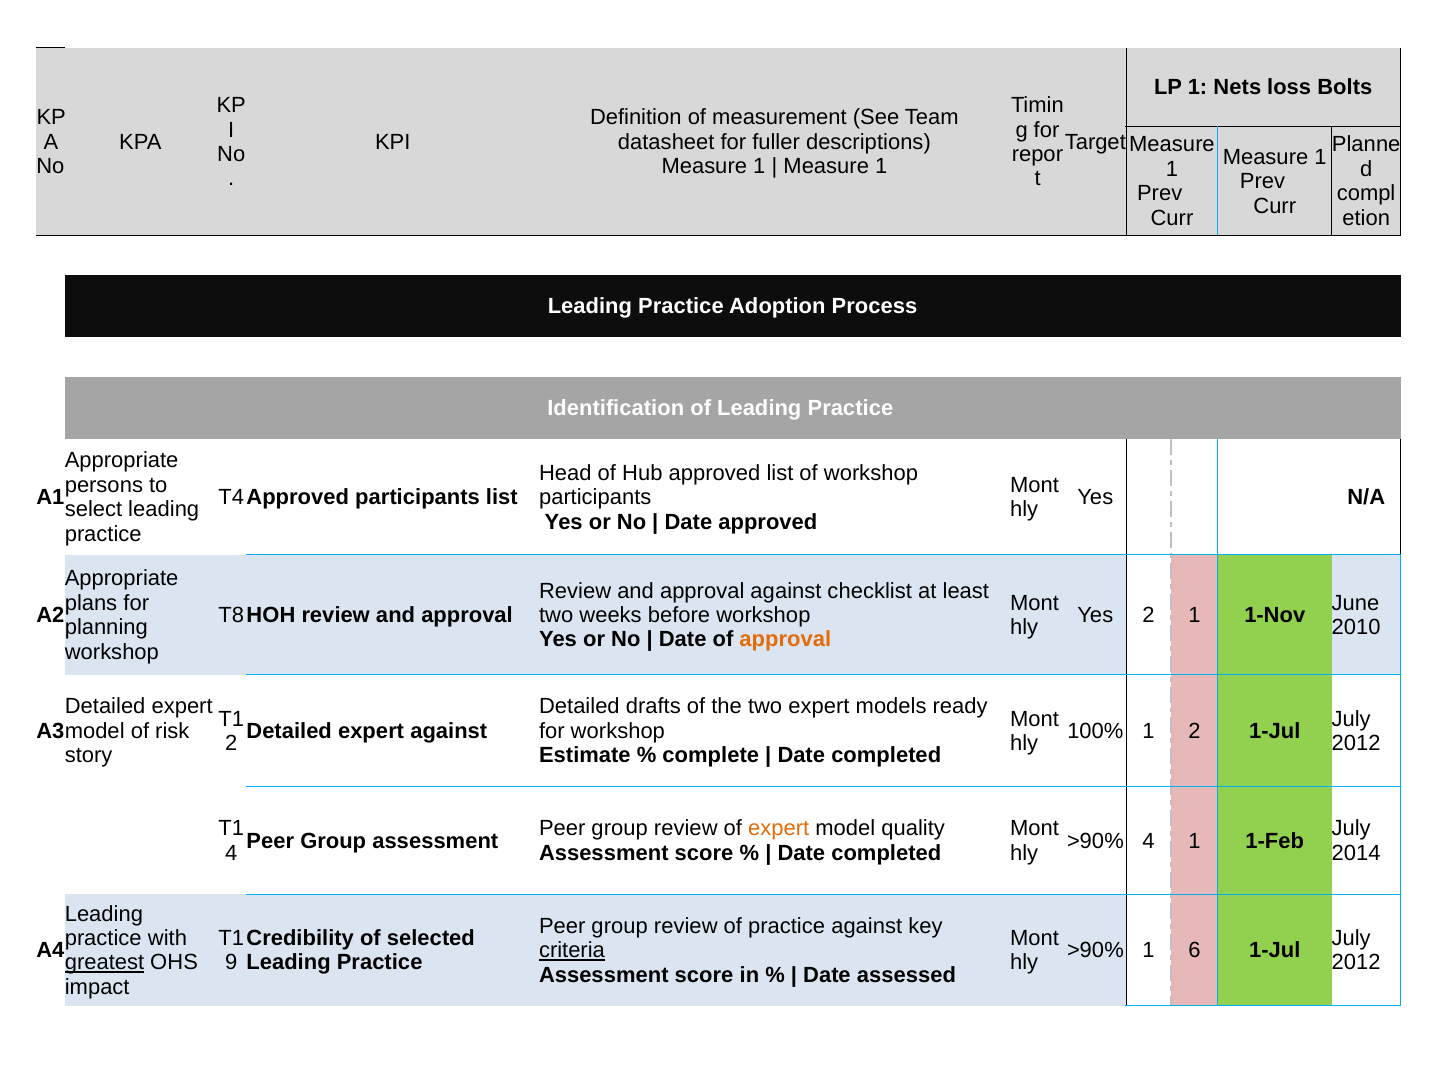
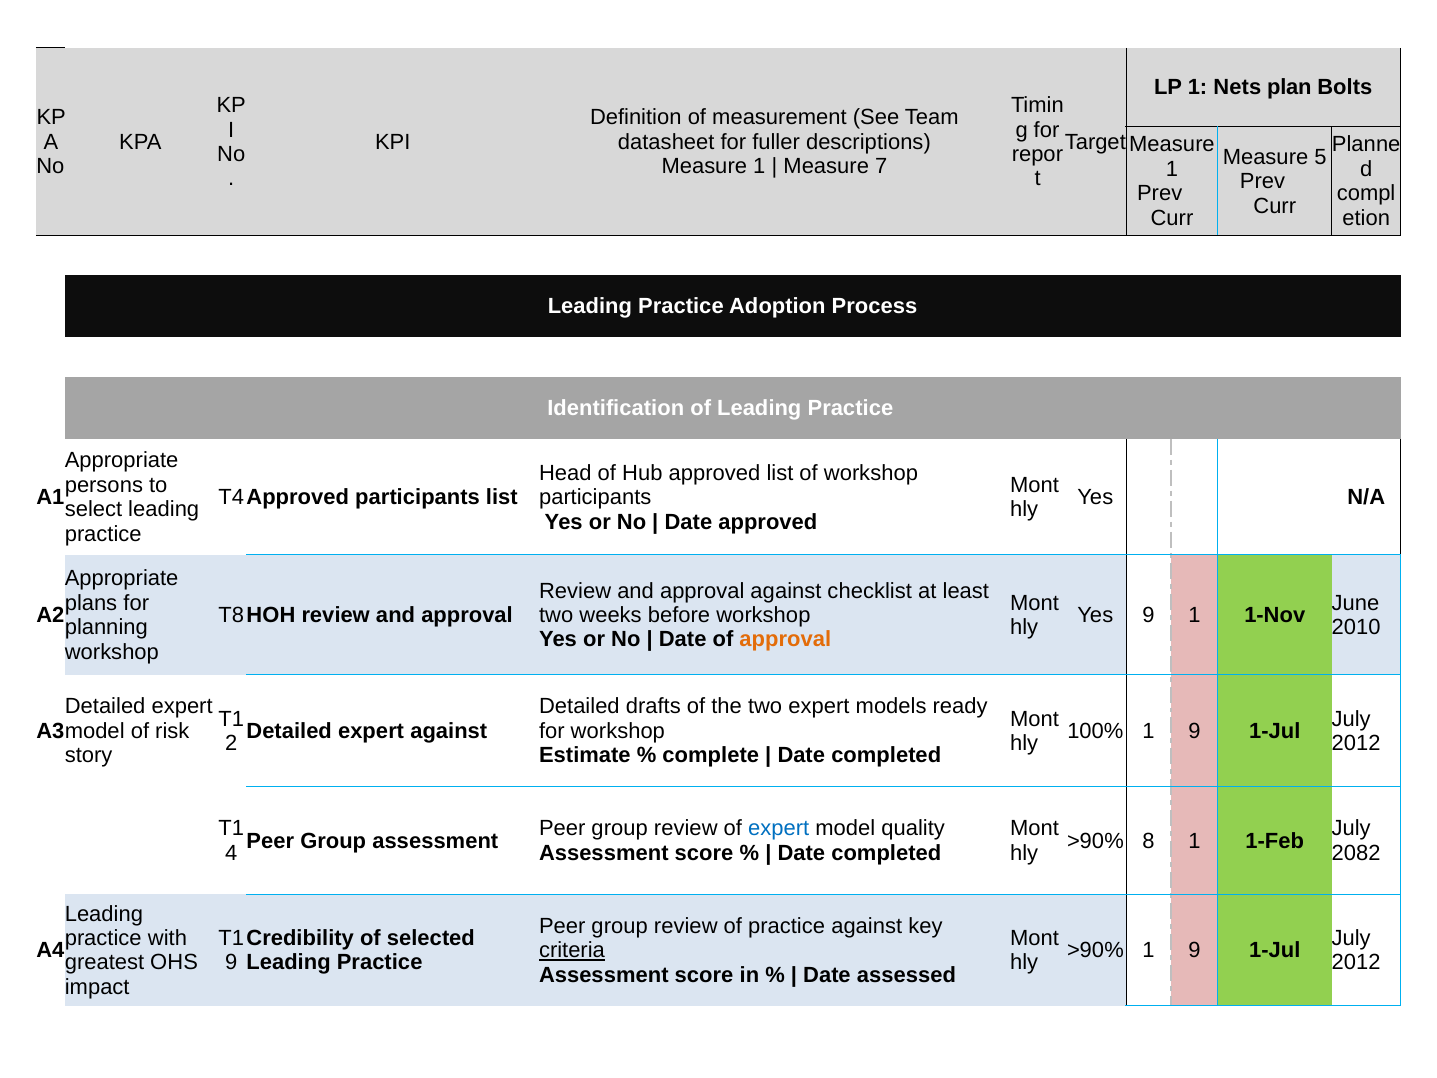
loss: loss -> plan (1289, 88)
1: 1 -> 5 (1321, 157)
1: 1 -> 7 (881, 166)
Yes 2: 2 -> 9 (1148, 615)
100% 1 2: 2 -> 9 (1194, 731)
expert colour: orange -> blue (779, 828)
>90% 4: 4 -> 8 (1148, 841)
2014: 2014 -> 2082 (1356, 853)
>90% 1 6: 6 -> 9 (1194, 950)
greatest underline: present -> none (104, 962)
